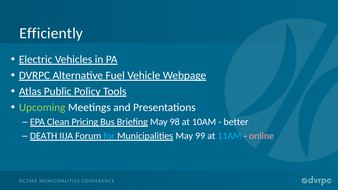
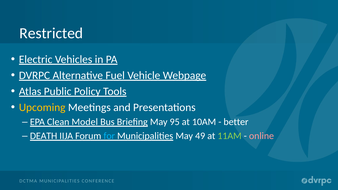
Efficiently: Efficiently -> Restricted (51, 33)
Upcoming colour: light green -> yellow (42, 108)
Pricing: Pricing -> Model (85, 122)
98: 98 -> 95 (175, 122)
99: 99 -> 49 (200, 136)
11AM colour: light blue -> light green (230, 136)
